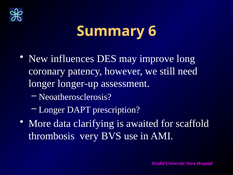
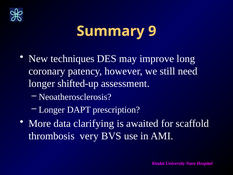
6: 6 -> 9 (152, 31)
influences: influences -> techniques (73, 59)
longer-up: longer-up -> shifted-up (78, 83)
